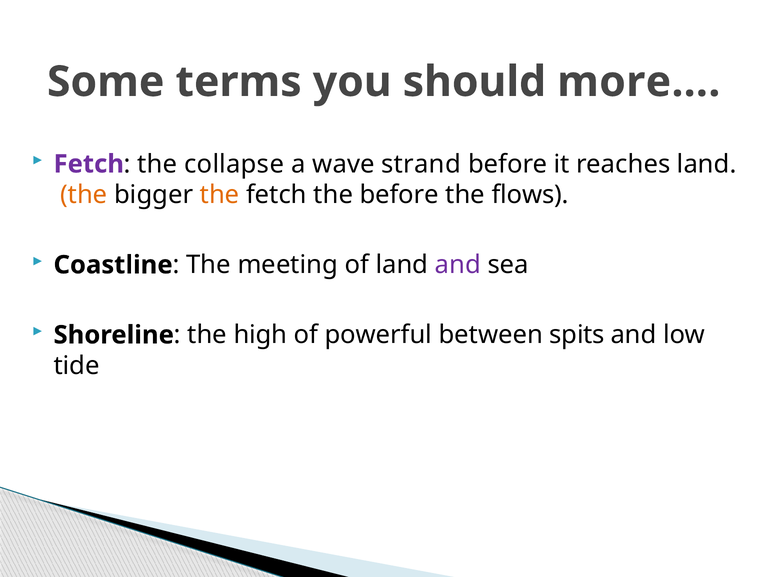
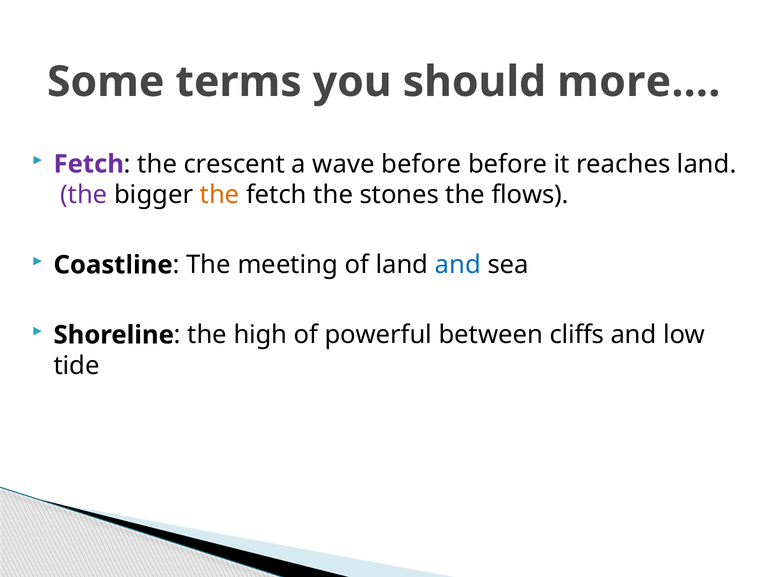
collapse: collapse -> crescent (234, 164)
wave strand: strand -> before (421, 164)
the colour: orange -> purple (84, 195)
the before: before -> stones (399, 195)
and colour: purple -> blue (458, 265)
spits: spits -> cliffs (577, 335)
